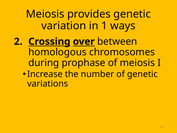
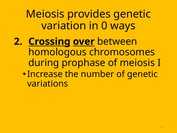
1: 1 -> 0 (104, 26)
